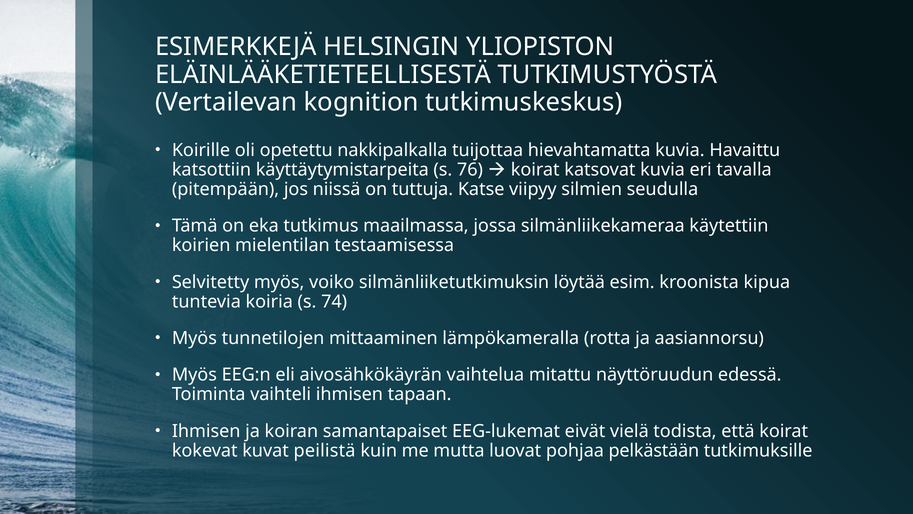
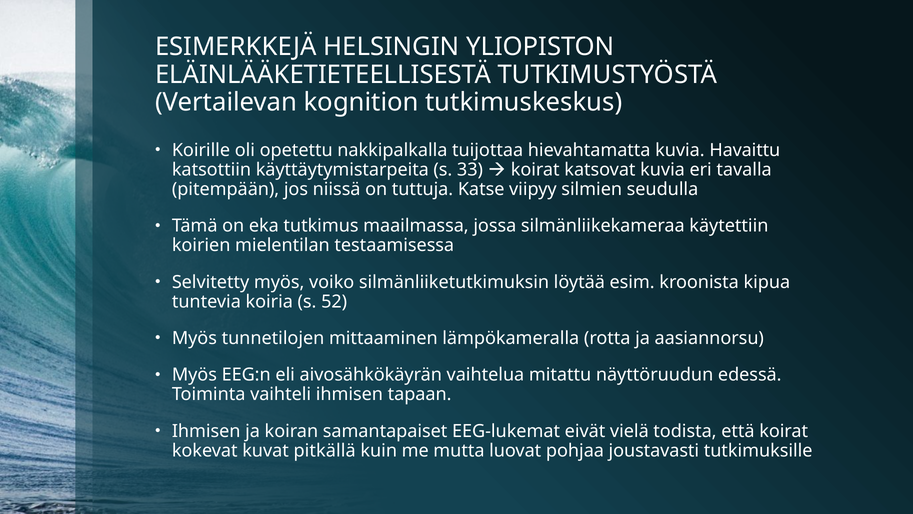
76: 76 -> 33 (470, 170)
74: 74 -> 52 (334, 301)
peilistä: peilistä -> pitkällä (325, 450)
pelkästään: pelkästään -> joustavasti (654, 450)
